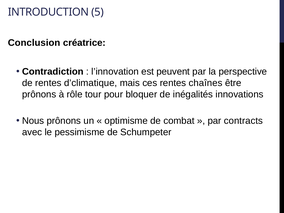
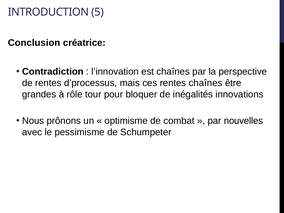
est peuvent: peuvent -> chaînes (173, 72)
d’climatique: d’climatique -> d’processus (91, 83)
prônons: prônons -> grandes (39, 94)
contracts: contracts -> nouvelles (243, 121)
